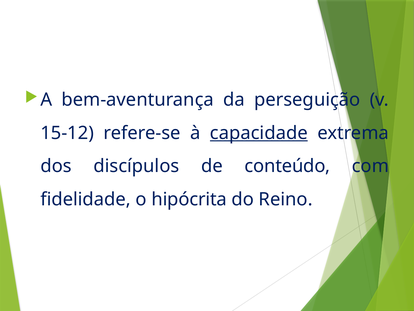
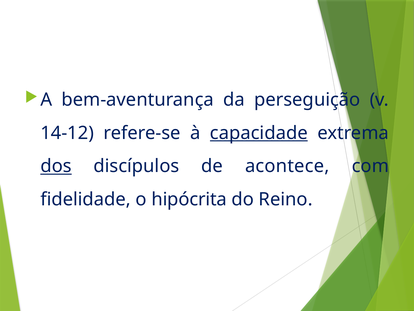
15-12: 15-12 -> 14-12 (67, 133)
dos underline: none -> present (56, 166)
conteúdo: conteúdo -> acontece (287, 166)
